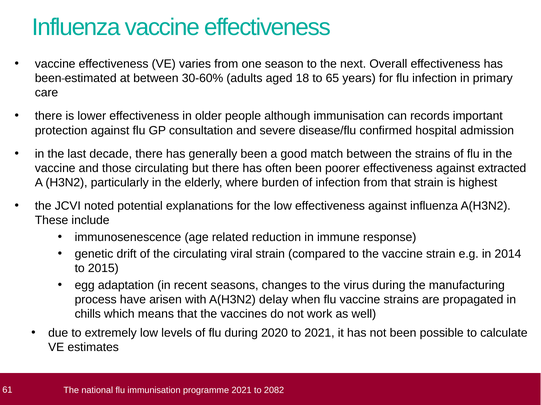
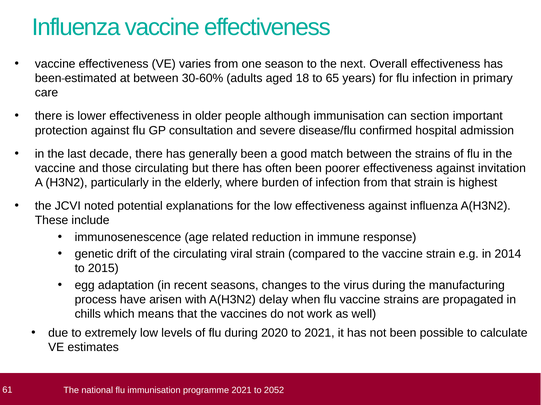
records: records -> section (430, 116)
extracted: extracted -> invitation (502, 168)
2082: 2082 -> 2052 (274, 391)
